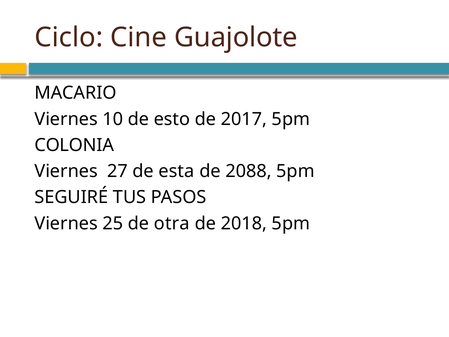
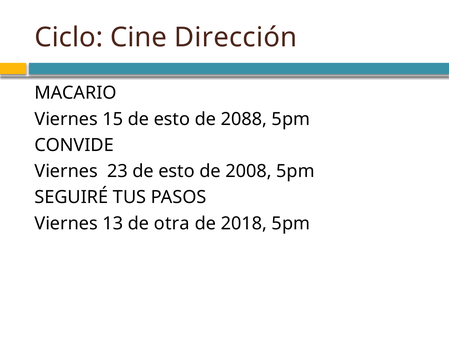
Guajolote: Guajolote -> Dirección (236, 37)
10: 10 -> 15 (113, 119)
2017: 2017 -> 2088 (244, 119)
COLONIA: COLONIA -> CONVIDE (74, 145)
27: 27 -> 23 (117, 171)
esta: esta -> esto (177, 171)
2088: 2088 -> 2008 (248, 171)
25: 25 -> 13 (113, 223)
